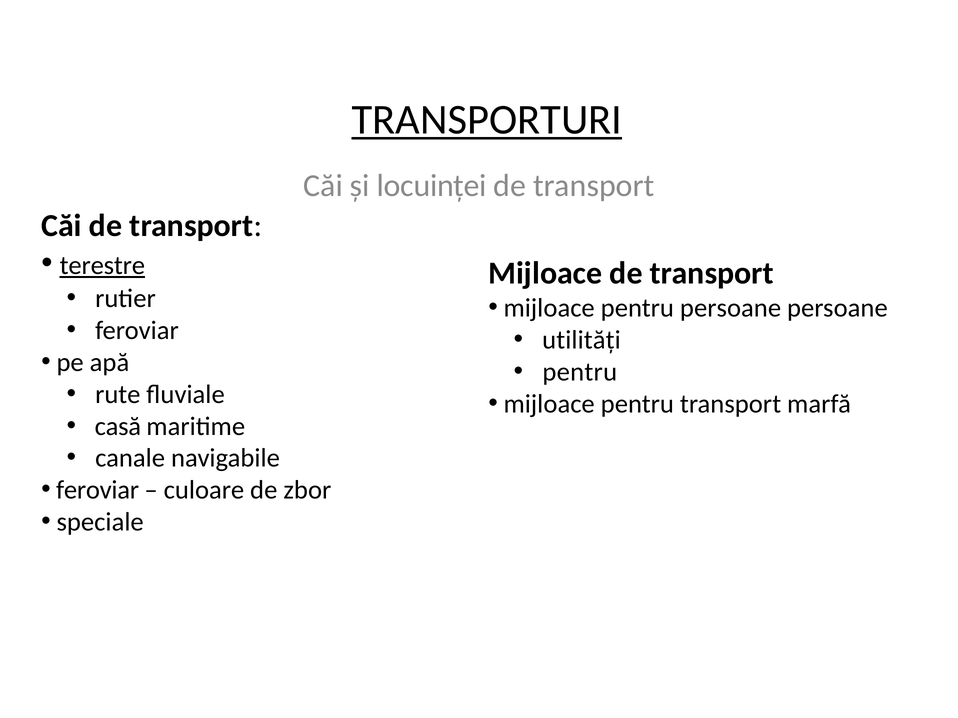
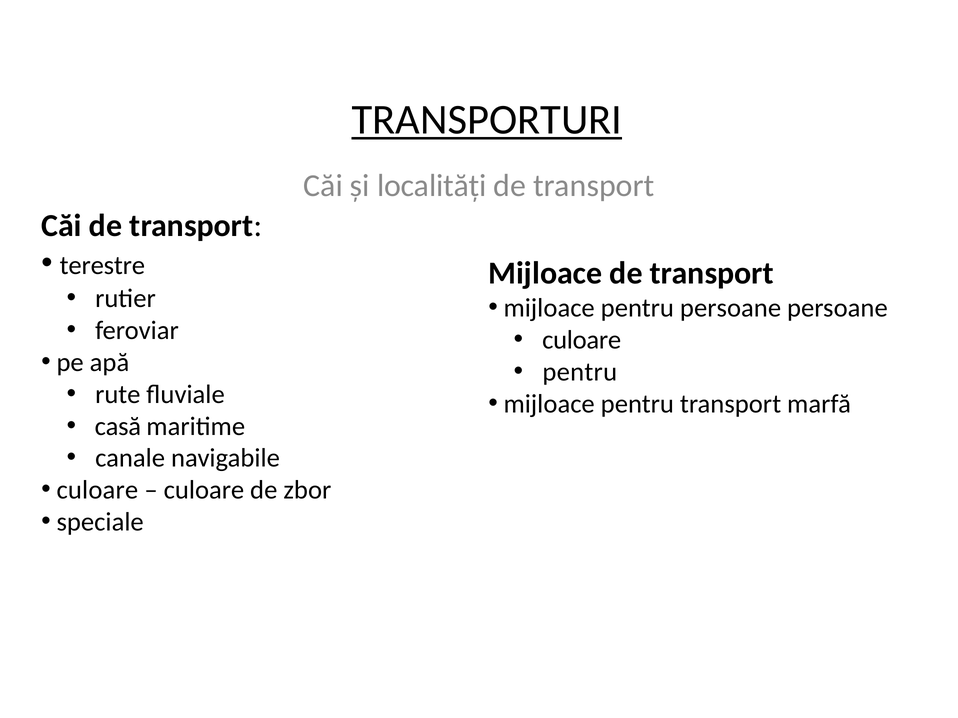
locuinței: locuinței -> localități (432, 186)
terestre underline: present -> none (102, 266)
utilități: utilități -> culoare (582, 340)
feroviar: feroviar -> culoare (97, 490)
